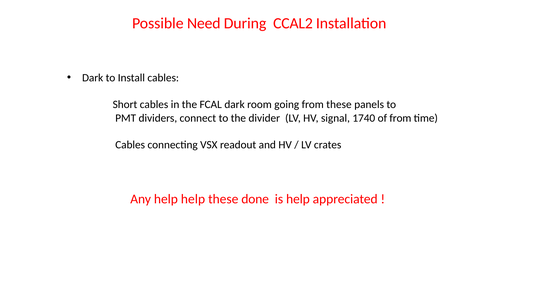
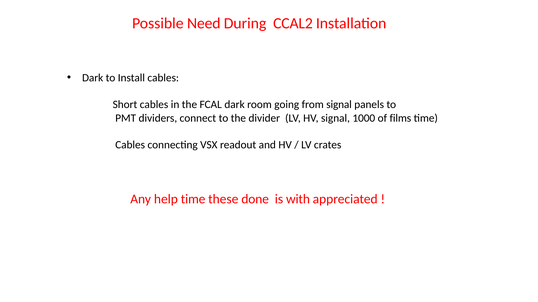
from these: these -> signal (339, 105)
1740: 1740 -> 1000 (364, 118)
of from: from -> films (400, 118)
help help: help -> time (193, 200)
is help: help -> with (298, 200)
